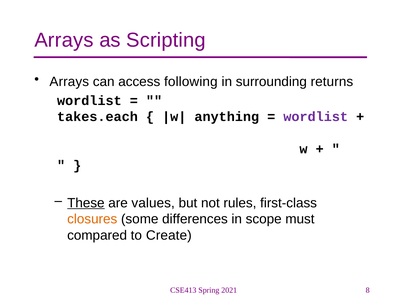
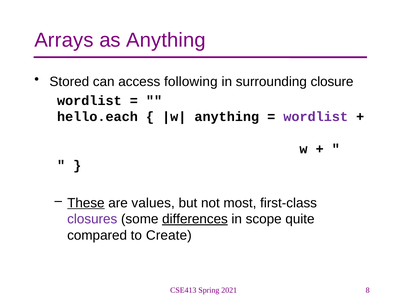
as Scripting: Scripting -> Anything (166, 40)
Arrays: Arrays -> Stored (69, 82)
returns: returns -> closure (332, 82)
takes.each: takes.each -> hello.each (97, 117)
rules: rules -> most (240, 203)
closures colour: orange -> purple (92, 219)
differences underline: none -> present (195, 219)
must: must -> quite (300, 219)
